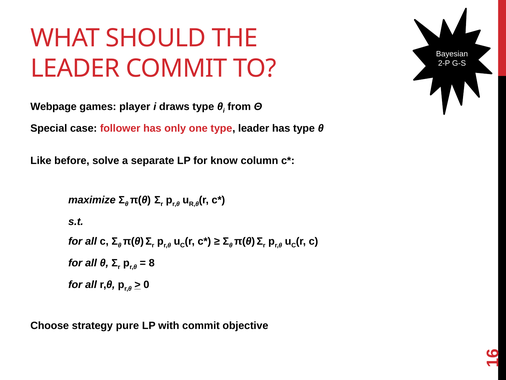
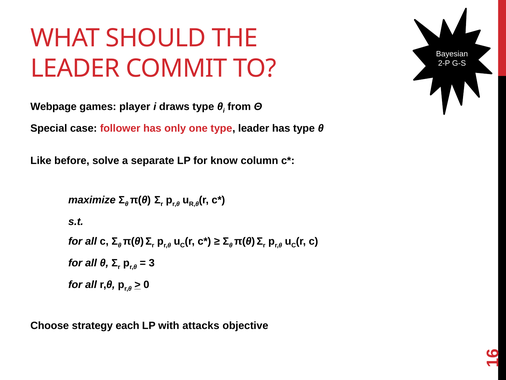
8: 8 -> 3 (152, 263)
pure: pure -> each (128, 325)
with commit: commit -> attacks (201, 325)
